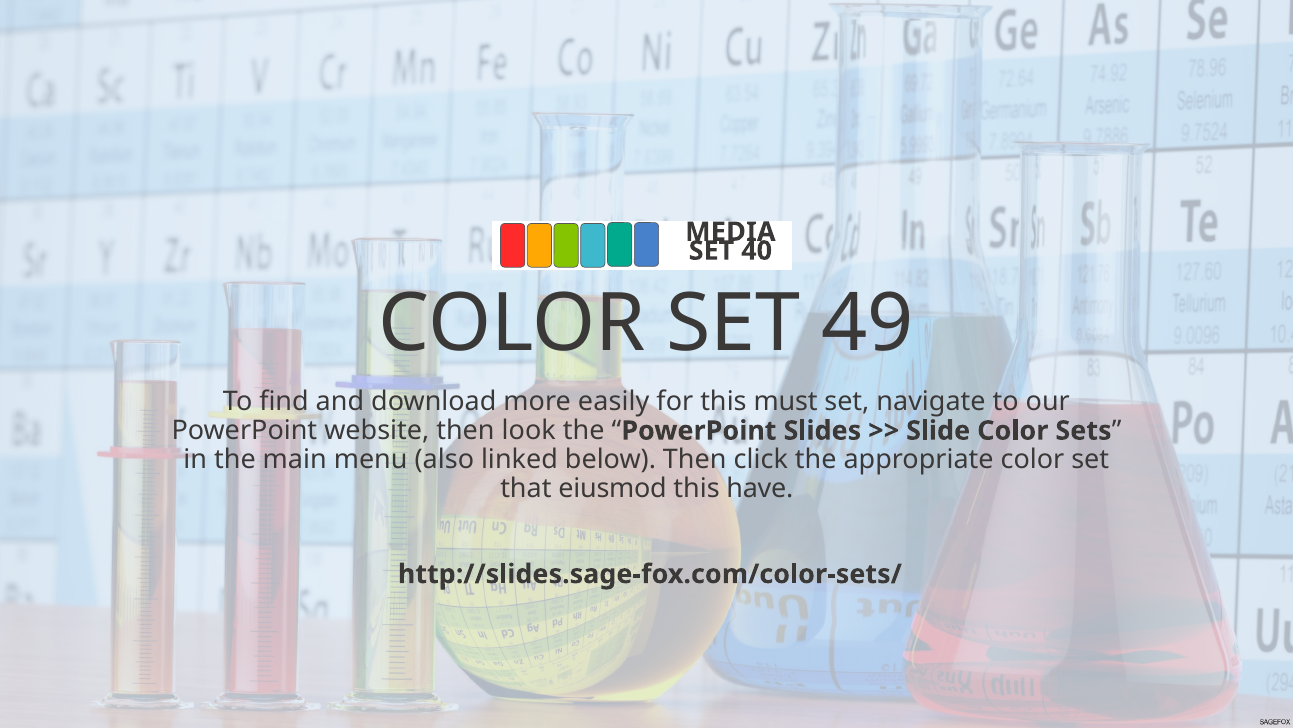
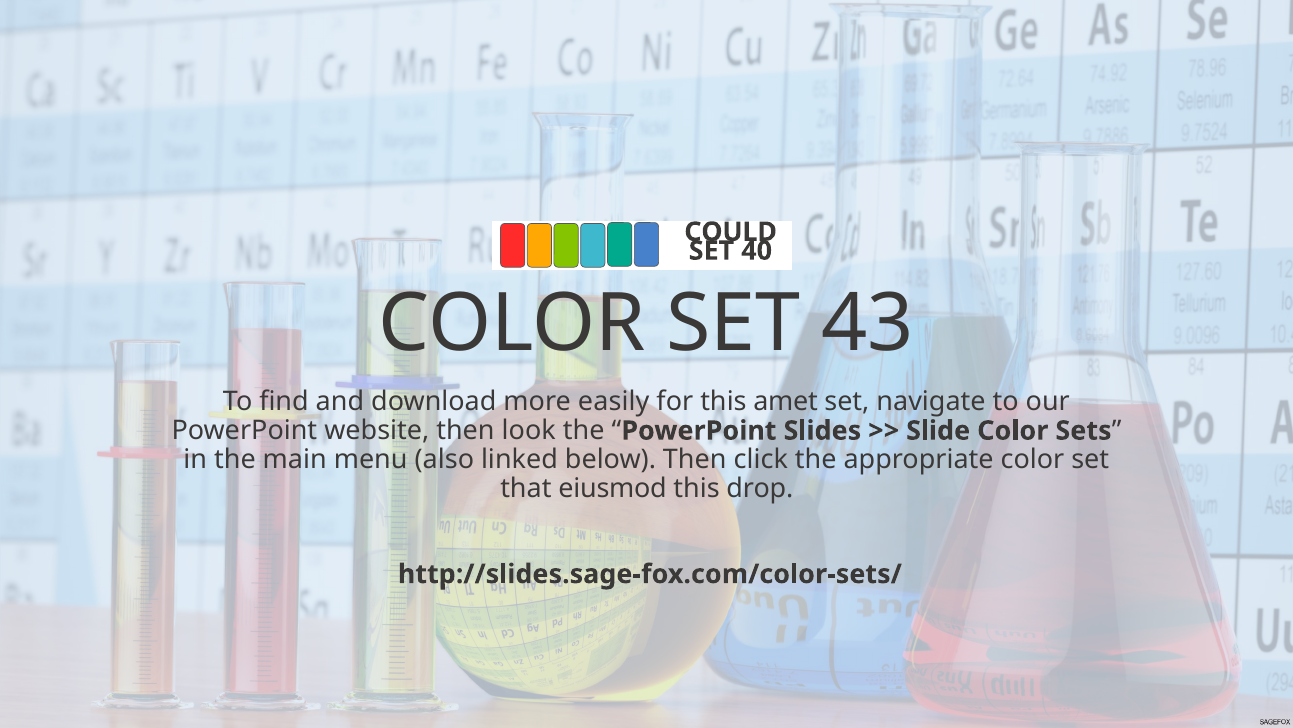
MEDIA: MEDIA -> COULD (731, 232)
49: 49 -> 43 (868, 323)
must: must -> amet (786, 401)
have: have -> drop (760, 489)
